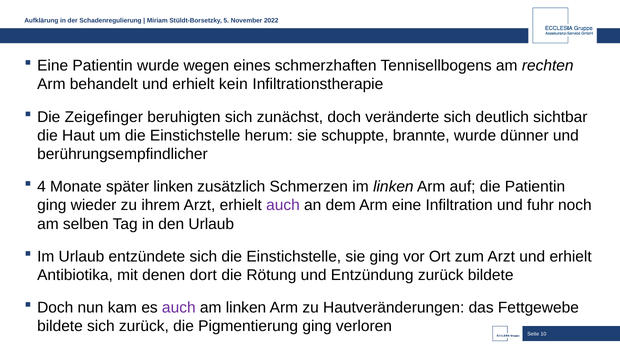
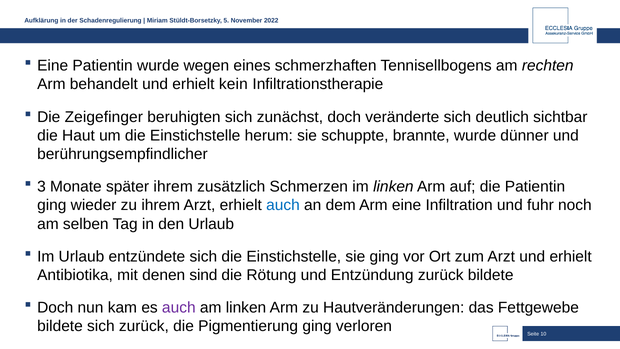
4: 4 -> 3 (41, 187)
später linken: linken -> ihrem (173, 187)
auch colour: purple -> blue (283, 205)
dort: dort -> sind (203, 275)
